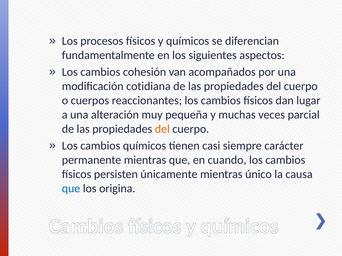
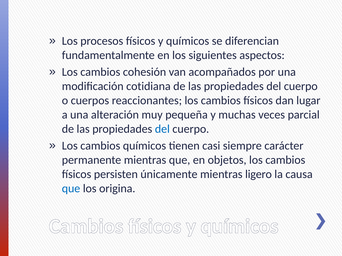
del colour: orange -> blue (162, 129)
cuando: cuando -> objetos (227, 160)
único: único -> ligero (259, 175)
